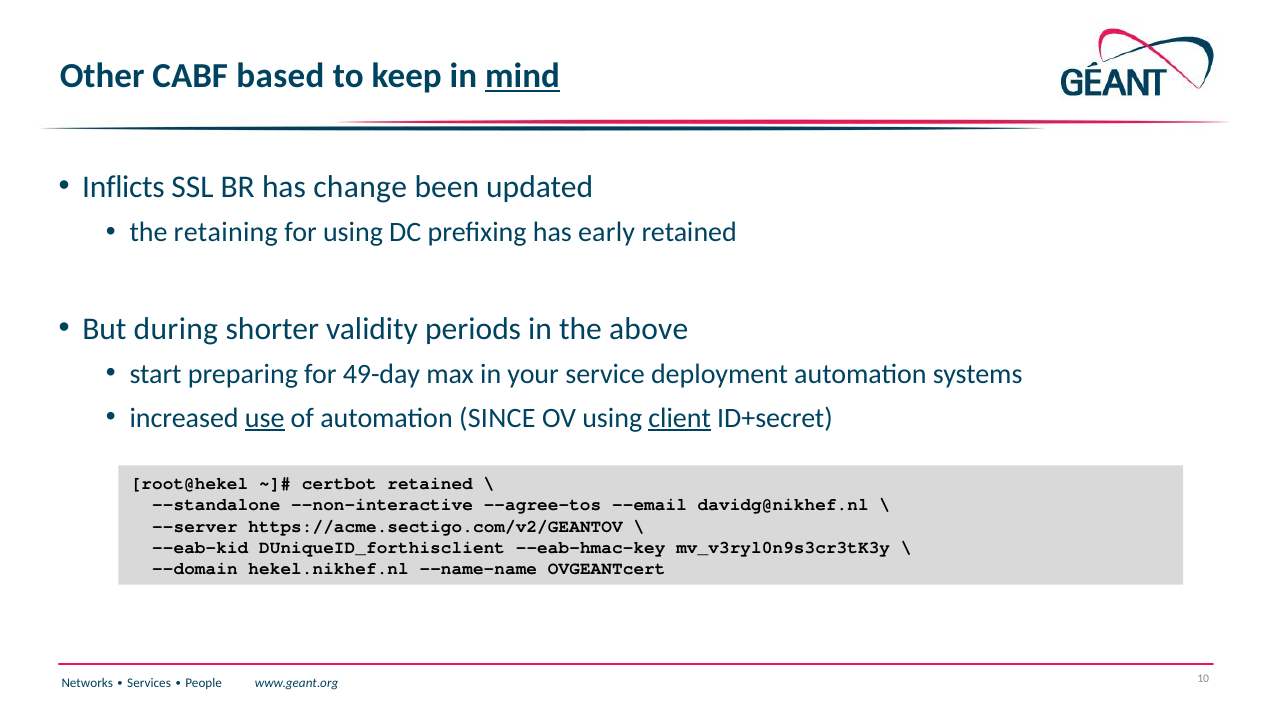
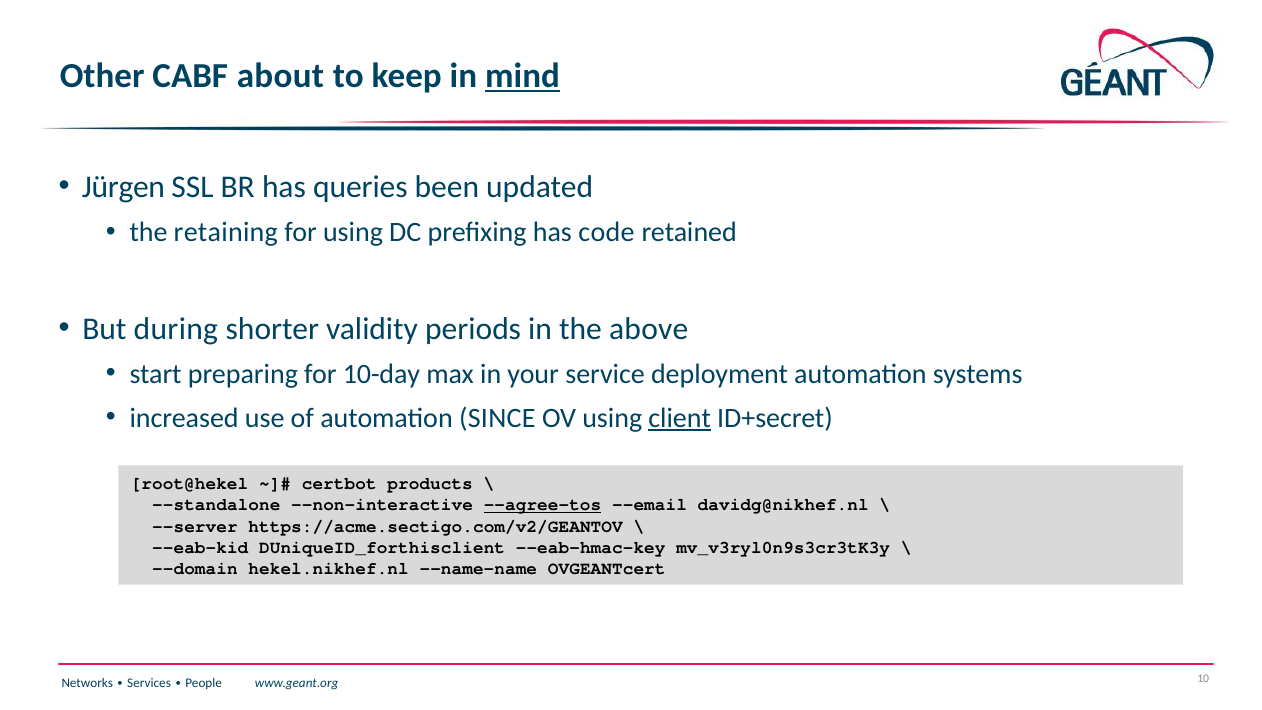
based: based -> about (280, 76)
Inflicts: Inflicts -> Jürgen (123, 187)
change: change -> queries (360, 187)
early: early -> code (607, 233)
49-day: 49-day -> 10-day (381, 374)
use underline: present -> none (265, 418)
certbot retained: retained -> products (430, 483)
--agree-tos underline: none -> present (542, 505)
